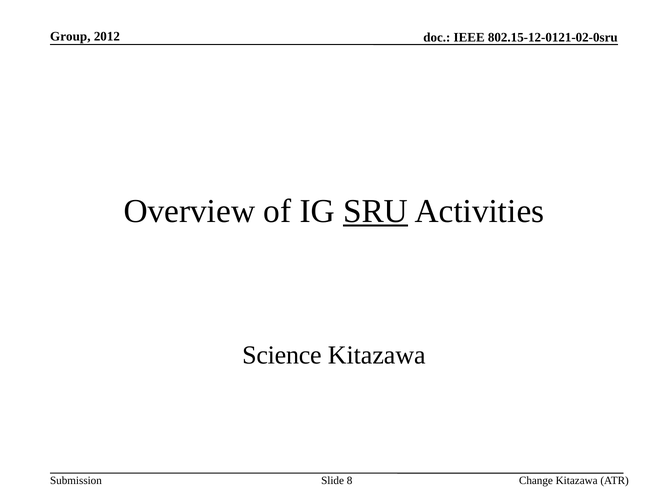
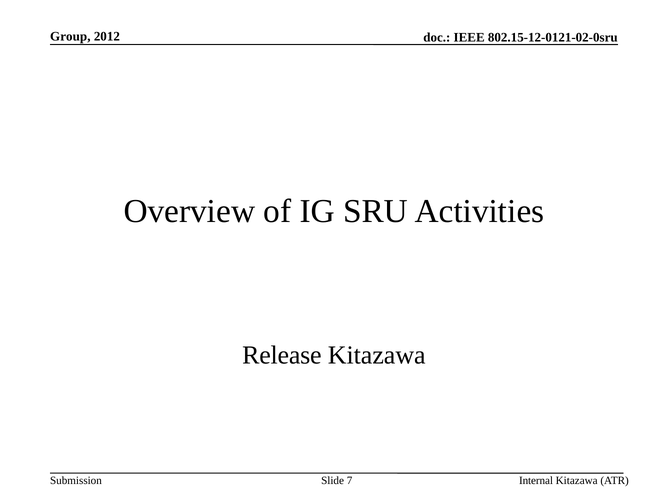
SRU underline: present -> none (376, 211)
Science: Science -> Release (282, 355)
Change: Change -> Internal (536, 480)
8: 8 -> 7 (350, 480)
